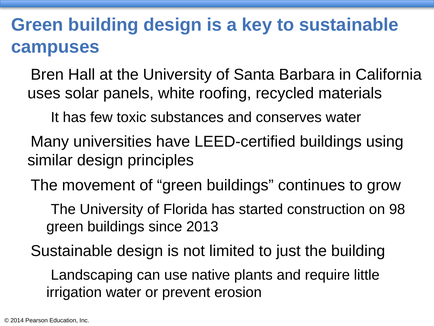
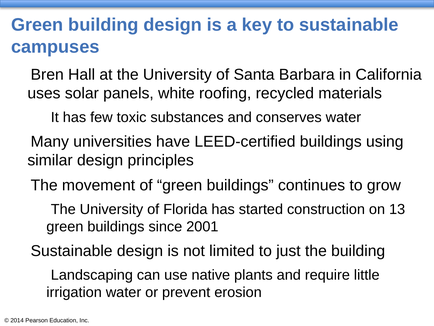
98: 98 -> 13 (397, 209)
2013: 2013 -> 2001 (202, 226)
